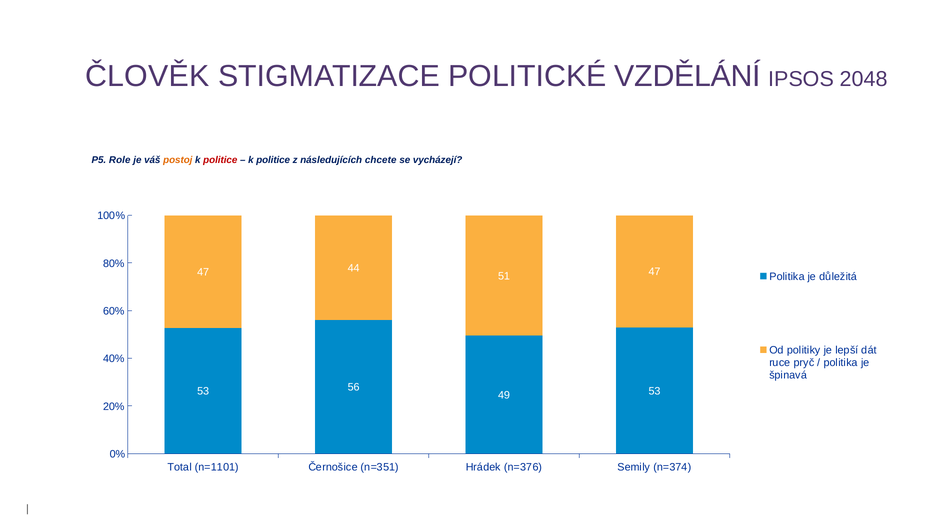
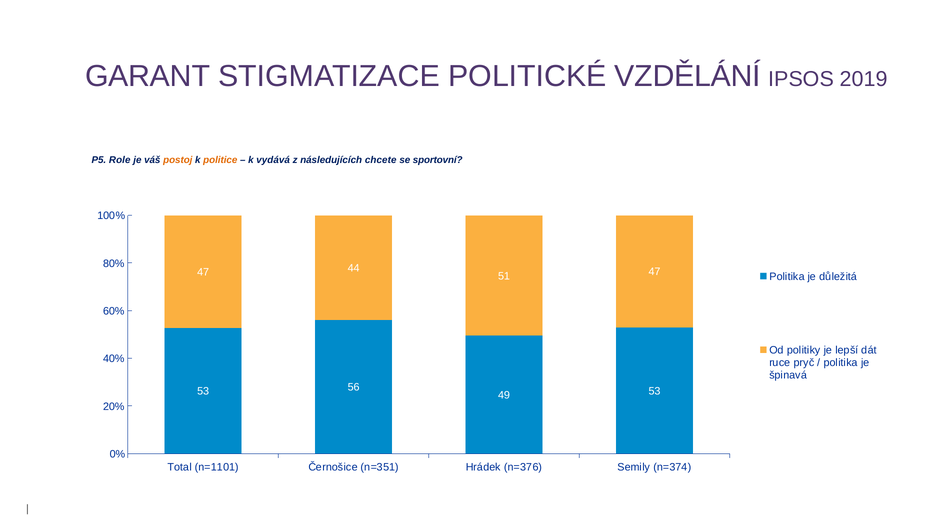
ČLOVĚK: ČLOVĚK -> GARANT (148, 76)
2048: 2048 -> 2019 (864, 79)
politice colour: red -> orange (220, 160)
politice: politice -> vydává (273, 160)
vycházejí: vycházejí -> sportovní (438, 160)
